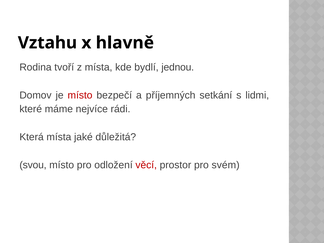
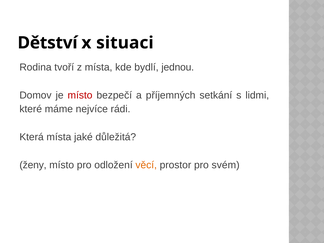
Vztahu: Vztahu -> Dětství (48, 43)
hlavně: hlavně -> situaci (125, 43)
svou: svou -> ženy (33, 165)
věcí colour: red -> orange (146, 165)
